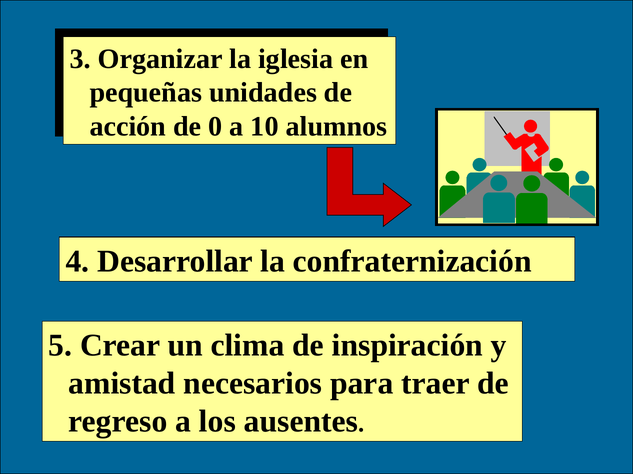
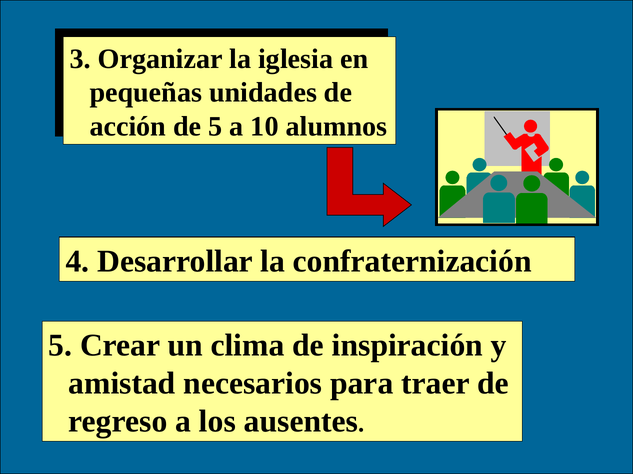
0: 0 -> 5 (215, 126)
